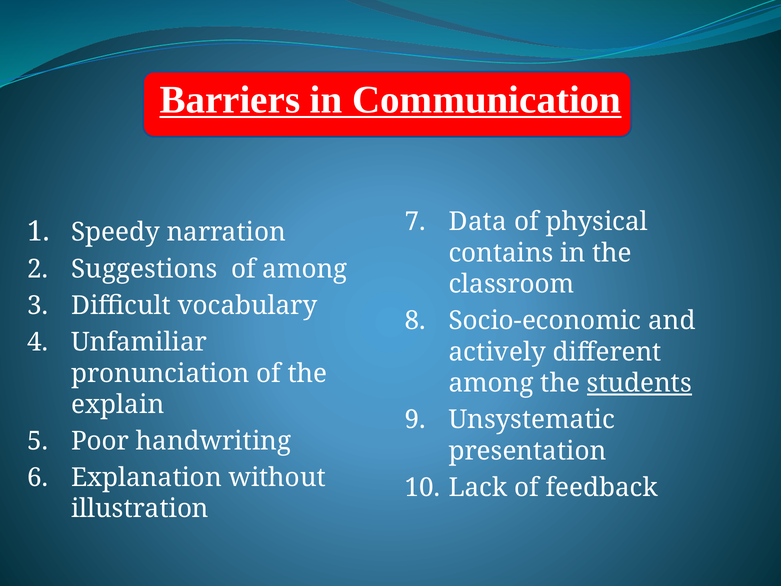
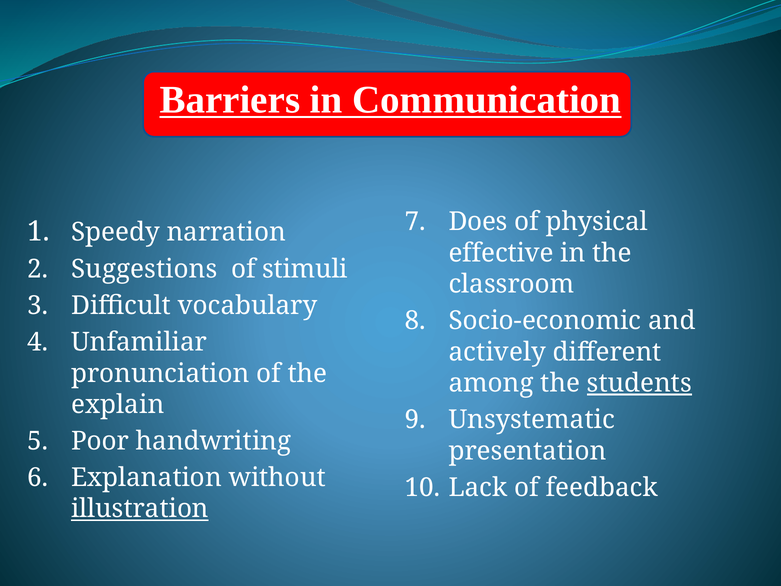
Data: Data -> Does (478, 222)
contains: contains -> effective (501, 253)
of among: among -> stimuli (305, 269)
illustration underline: none -> present (140, 509)
